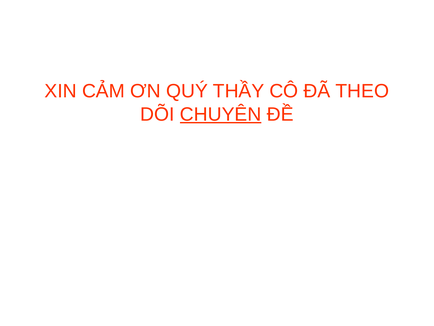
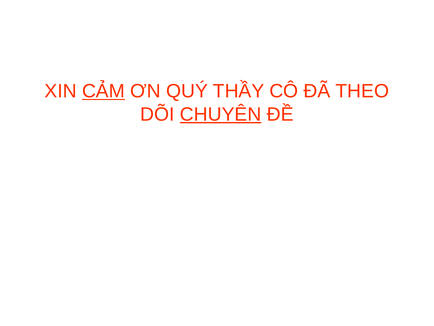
CẢM underline: none -> present (103, 91)
